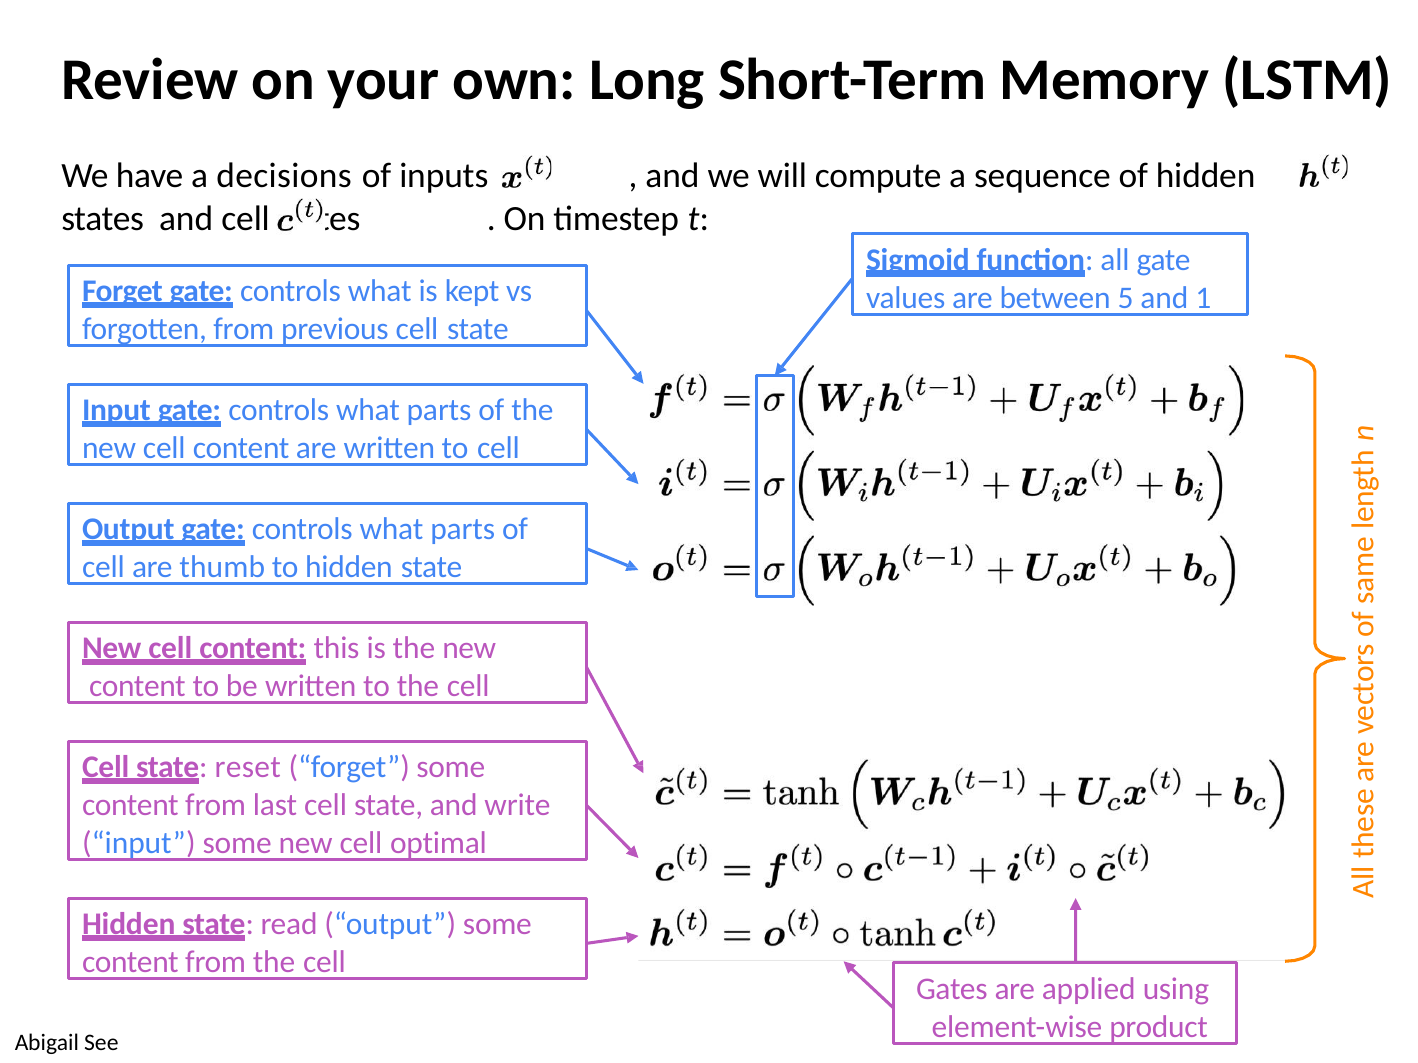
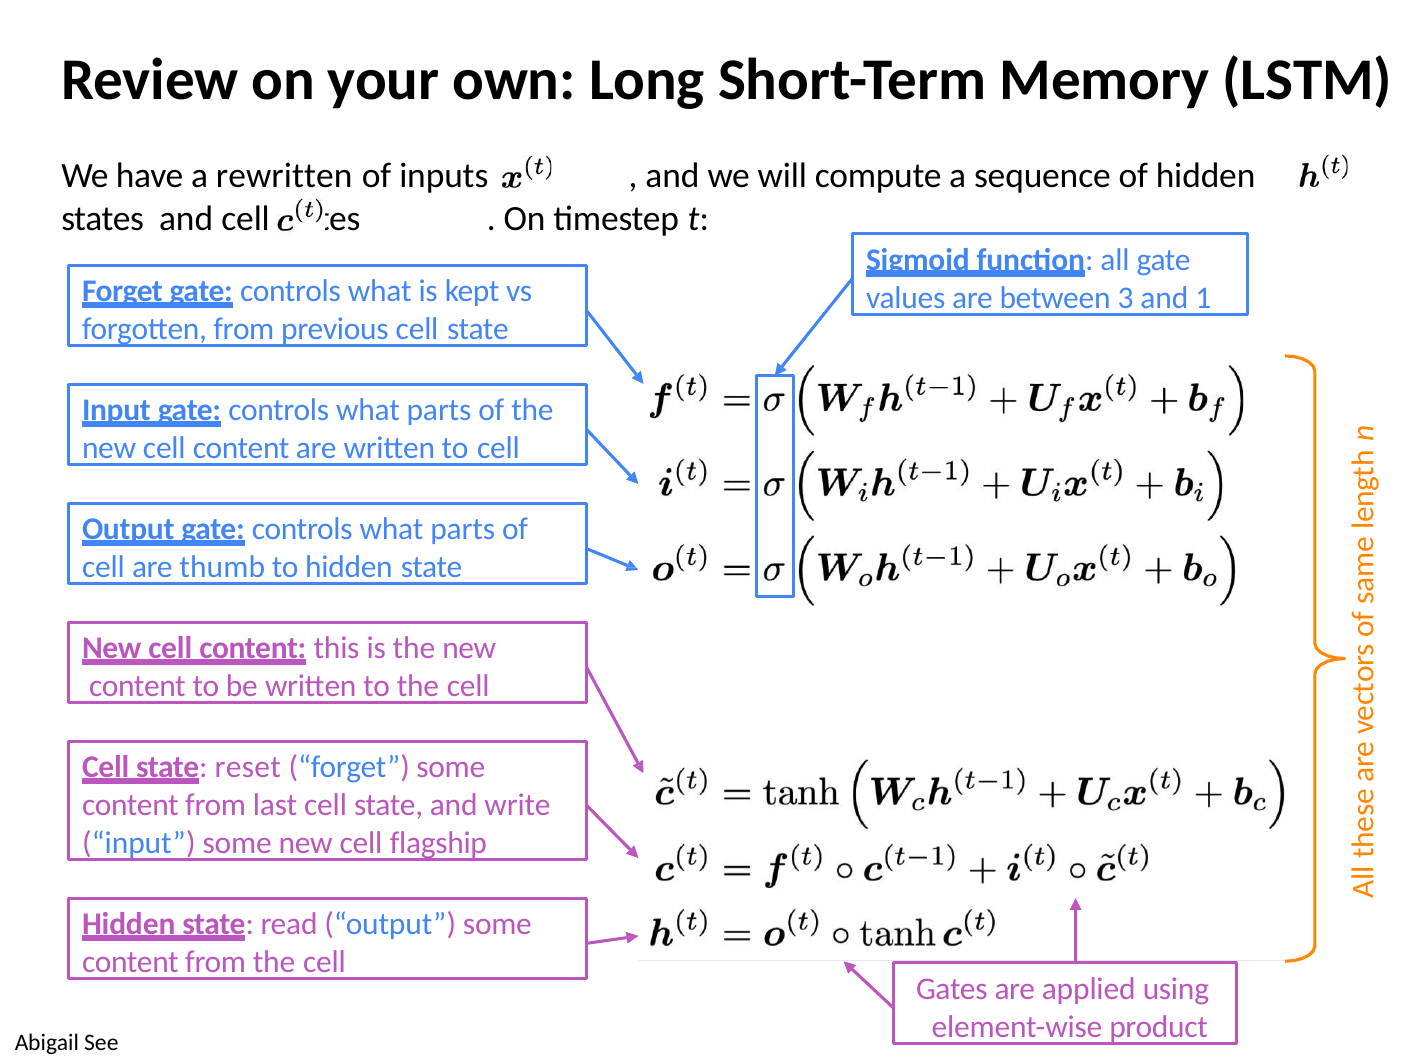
decisions: decisions -> rewritten (284, 176)
5: 5 -> 3 (1126, 298)
optimal: optimal -> flagship (438, 843)
